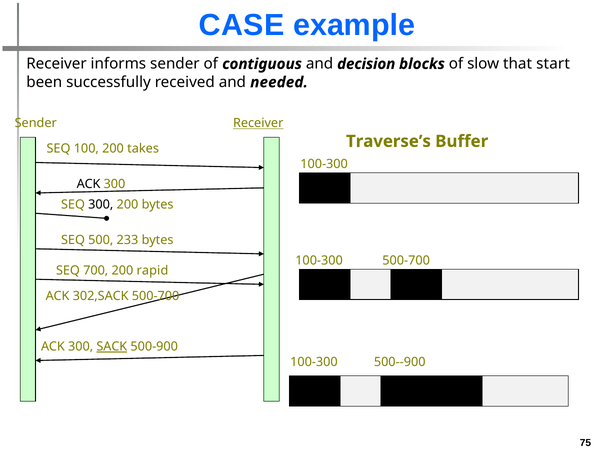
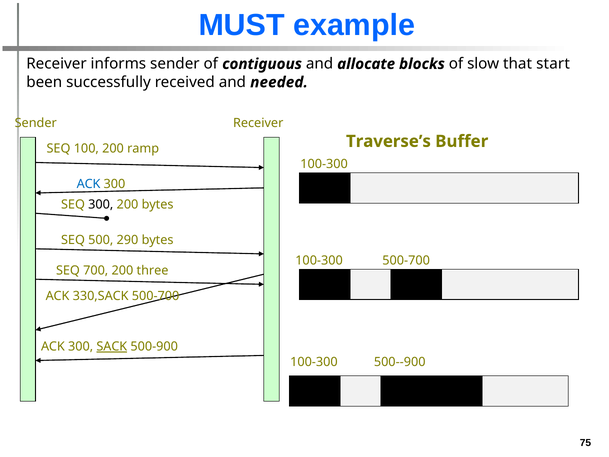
CASE: CASE -> MUST (242, 25)
decision: decision -> allocate (366, 64)
Receiver underline: present -> none (258, 123)
takes: takes -> ramp (143, 149)
ACK colour: black -> blue (89, 184)
233: 233 -> 290 (127, 240)
rapid: rapid -> three (153, 270)
302,SACK: 302,SACK -> 330,SACK (101, 296)
